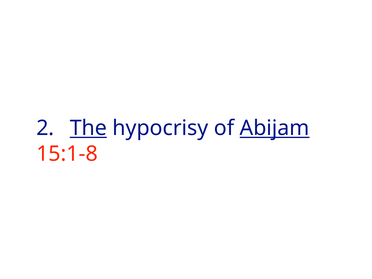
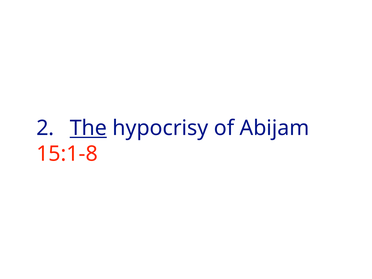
Abijam underline: present -> none (275, 128)
